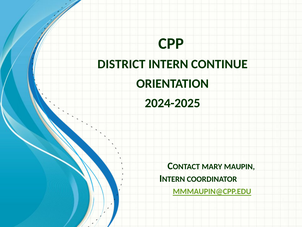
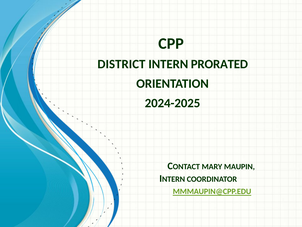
CONTINUE: CONTINUE -> PRORATED (219, 64)
